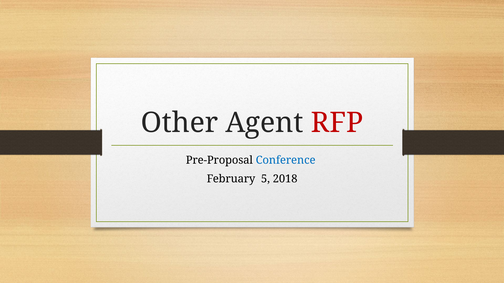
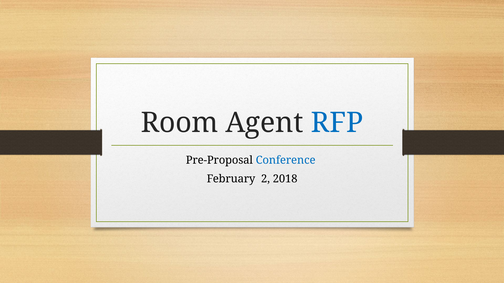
Other: Other -> Room (180, 123)
RFP colour: red -> blue (337, 123)
5: 5 -> 2 (265, 179)
